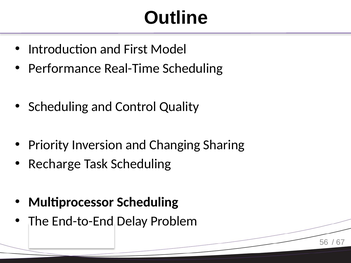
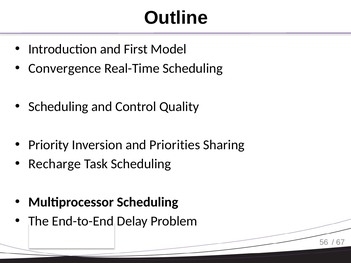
Performance: Performance -> Convergence (65, 68)
Changing: Changing -> Priorities (175, 145)
